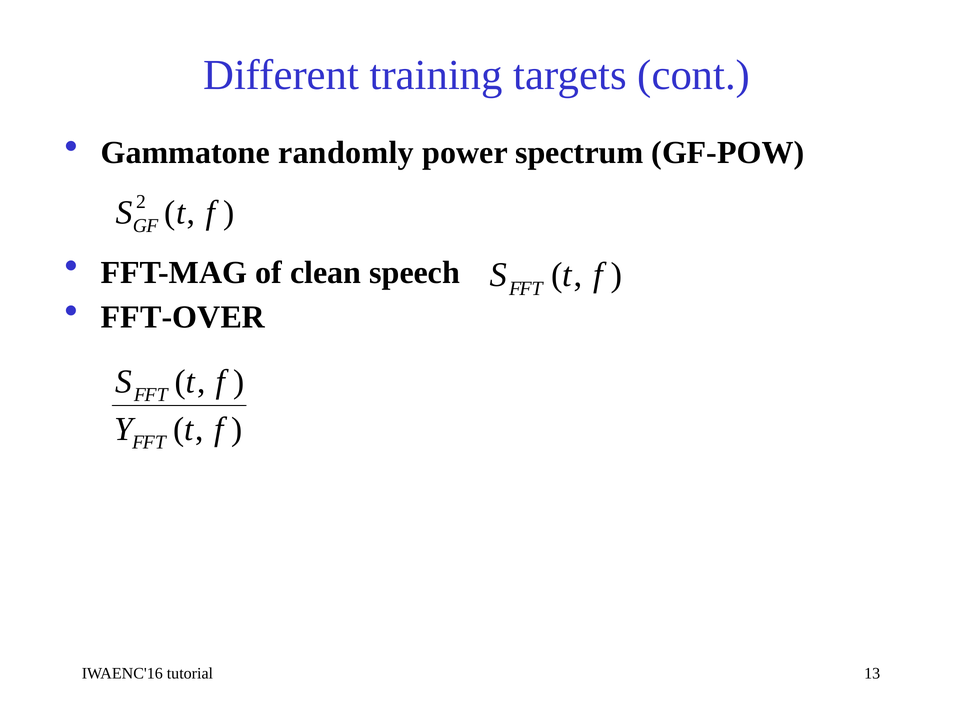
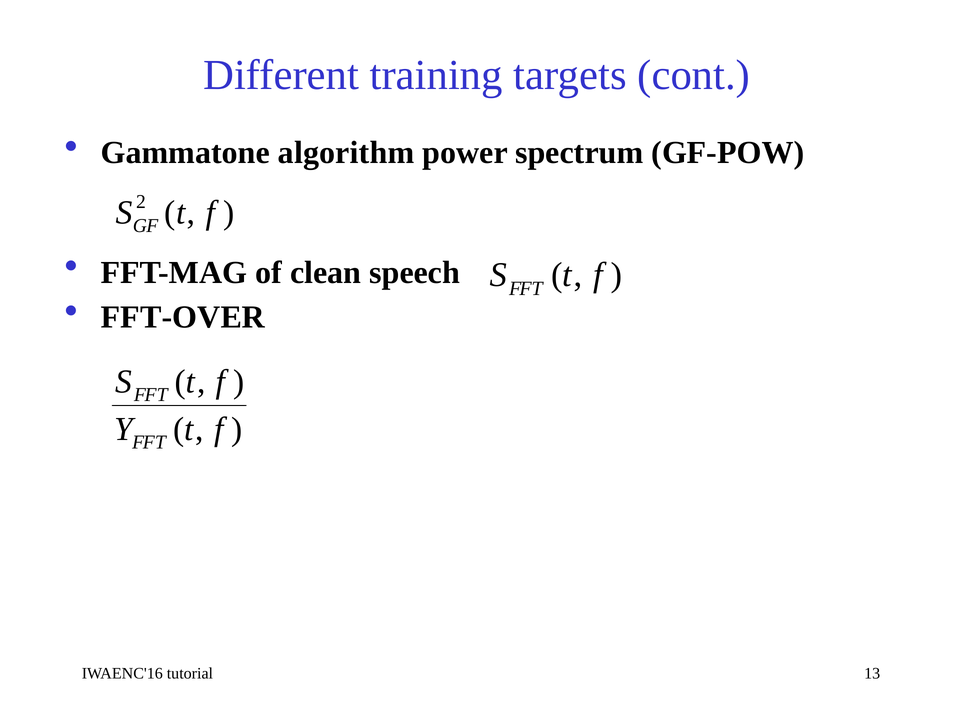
randomly: randomly -> algorithm (346, 153)
